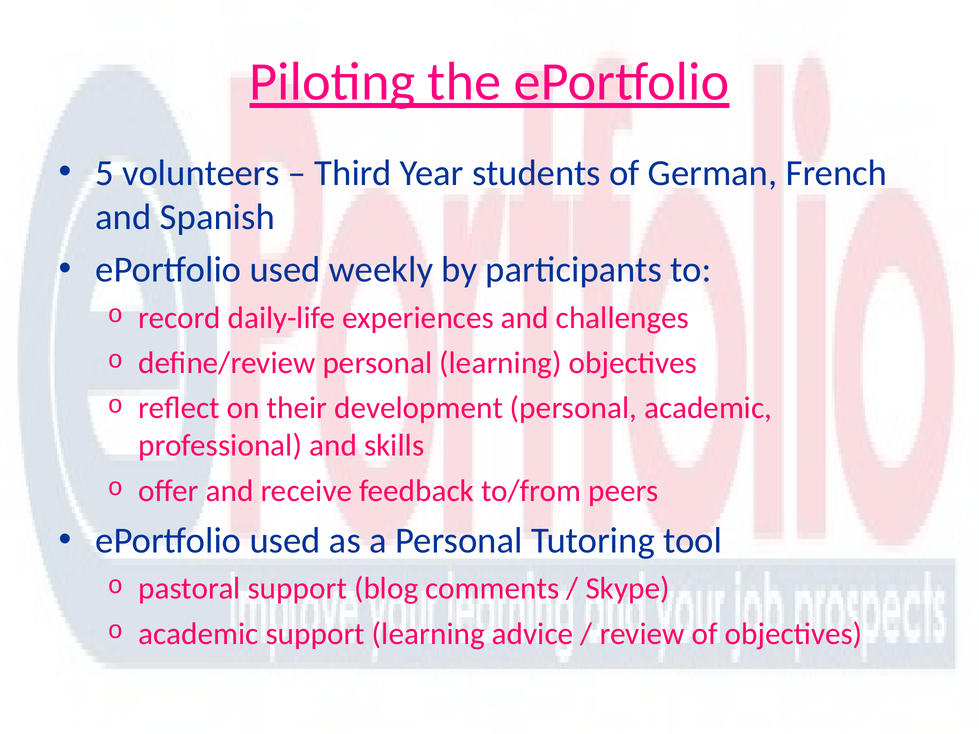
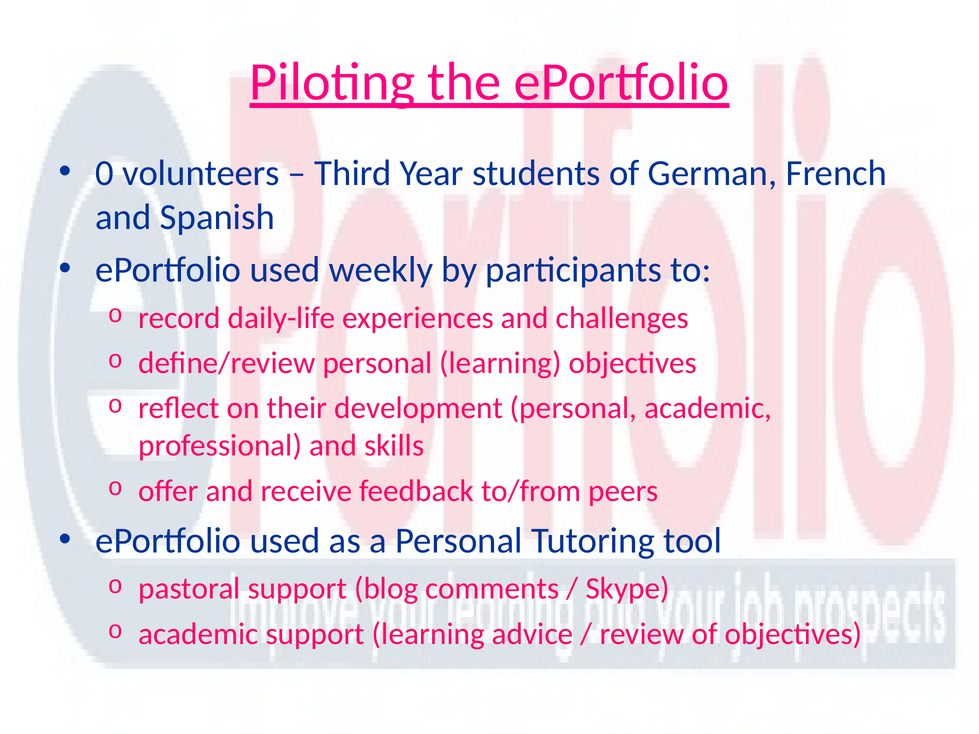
5: 5 -> 0 (105, 173)
